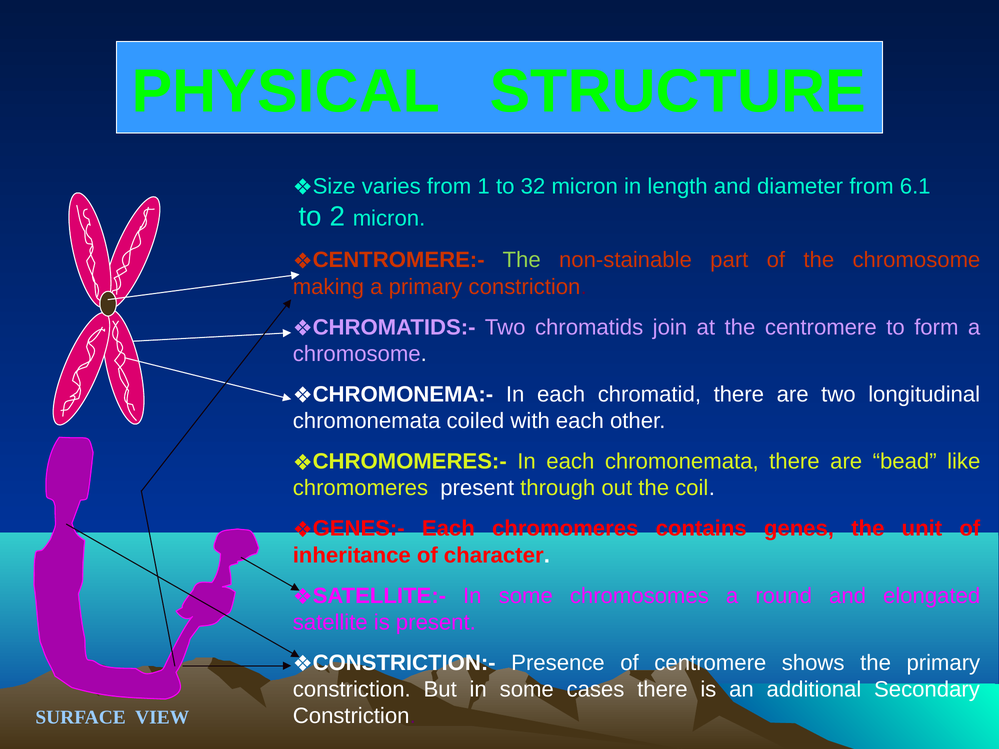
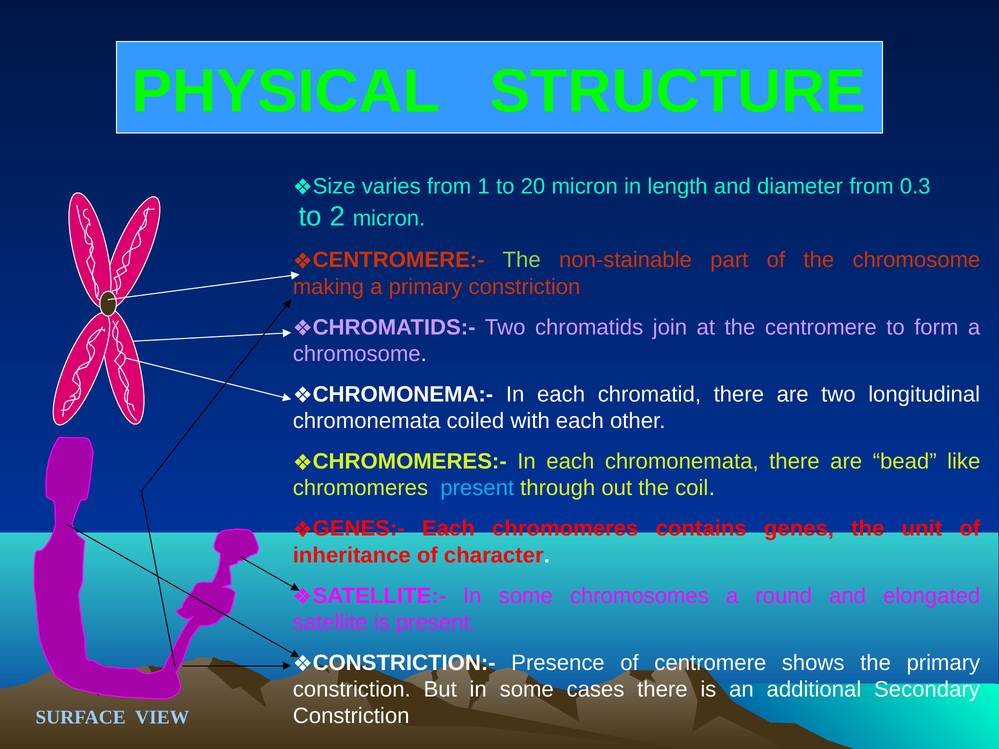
32: 32 -> 20 (533, 186)
6.1: 6.1 -> 0.3 (915, 186)
present colour: white -> light blue (477, 488)
